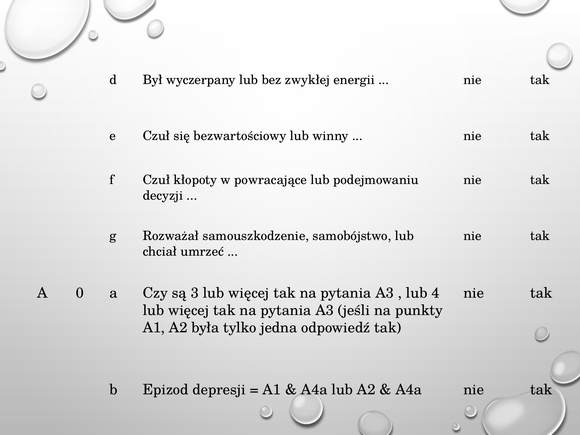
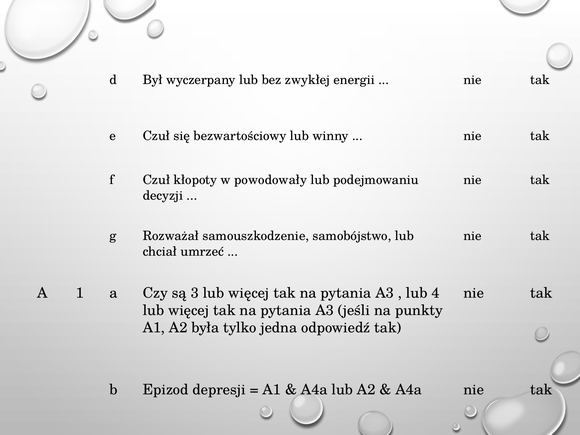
powracające: powracające -> powodowały (271, 180)
0: 0 -> 1 (80, 293)
